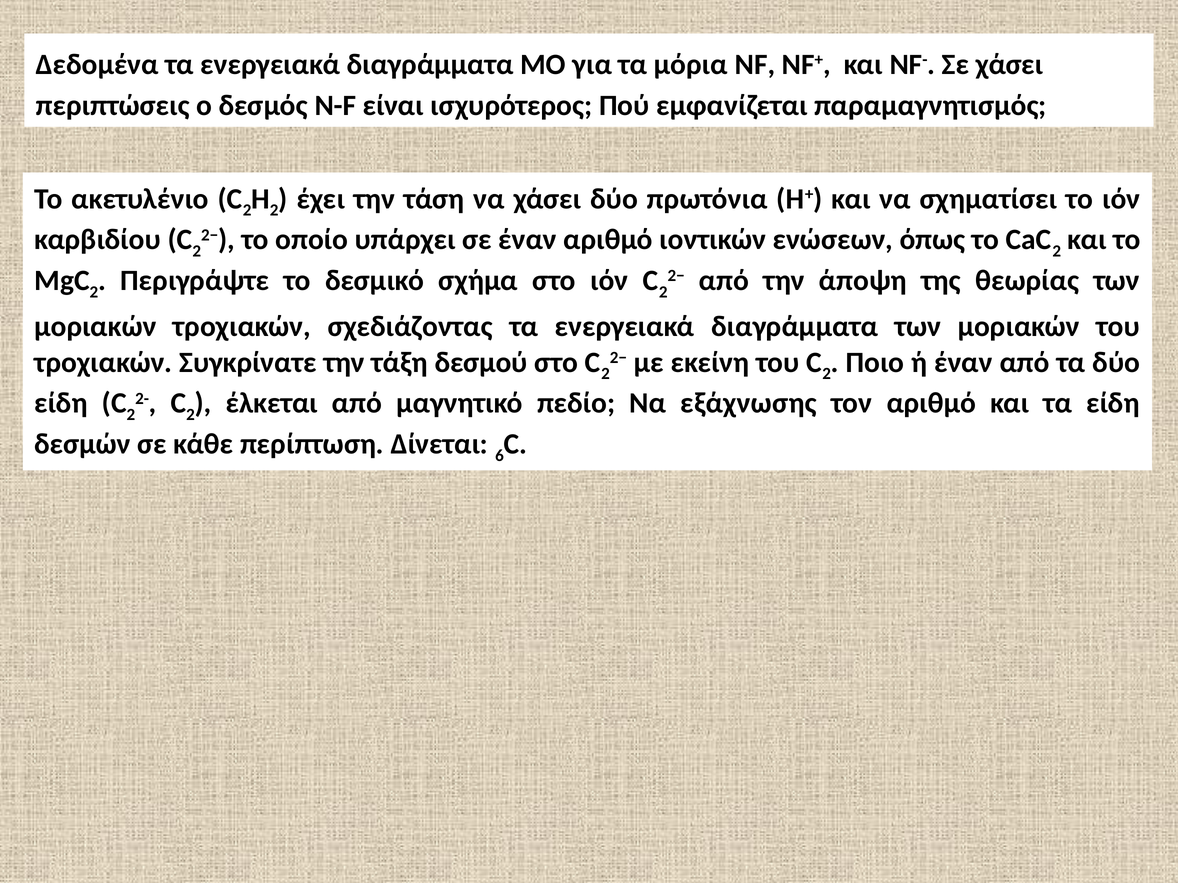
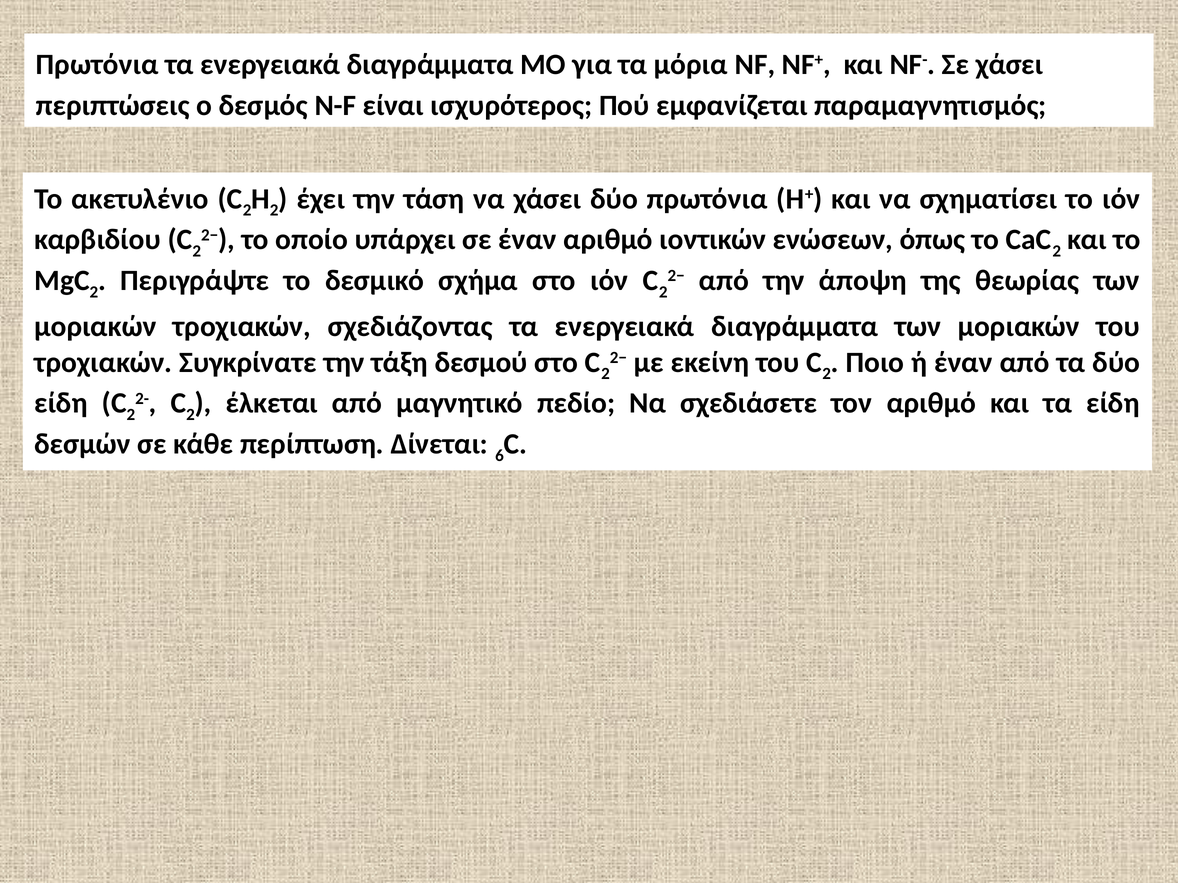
Δεδομένα: Δεδομένα -> Πρωτόνια (97, 65)
εξάχνωσης: εξάχνωσης -> σχεδιάσετε (749, 403)
